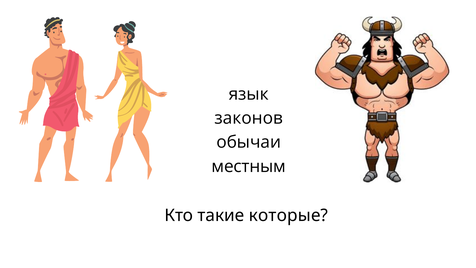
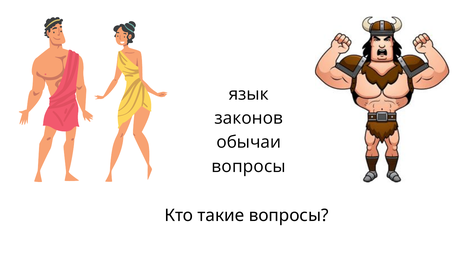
местным: местным -> вопросы (249, 166)
такие которые: которые -> вопросы (289, 215)
